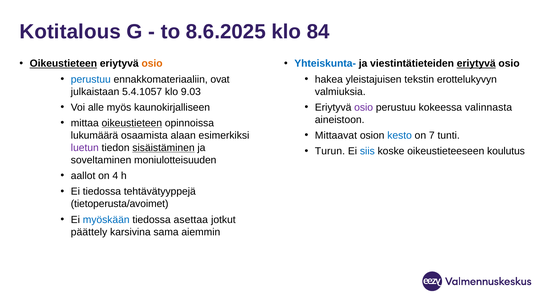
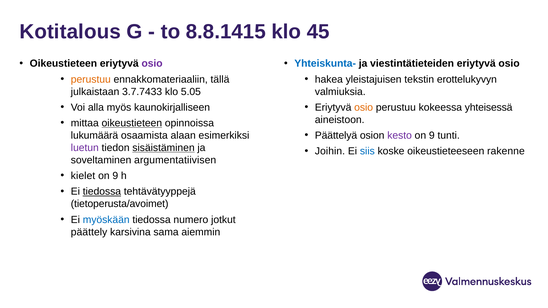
8.6.2025: 8.6.2025 -> 8.8.1415 (226, 32)
84: 84 -> 45 (318, 32)
Oikeustieteen underline: present -> none (63, 64)
osio colour: orange -> purple (152, 64)
eriytyvä underline: present -> none (476, 64)
perustuu colour: blue -> orange (91, 79)
ovat: ovat -> tällä (220, 79)
5.4.1057: 5.4.1057 -> 3.7.7433 (142, 92)
9.03: 9.03 -> 5.05 (191, 92)
alle: alle -> alla (96, 107)
osio colour: purple -> orange (364, 107)
valinnasta: valinnasta -> yhteisessä (489, 107)
Mittaavat: Mittaavat -> Päättelyä (336, 136)
kesto colour: blue -> purple (400, 136)
7: 7 -> 9 (432, 136)
Turun: Turun -> Joihin (330, 151)
koulutus: koulutus -> rakenne (506, 151)
moniulotteisuuden: moniulotteisuuden -> argumentatiivisen (175, 160)
aallot: aallot -> kielet (83, 176)
4: 4 -> 9 (115, 176)
tiedossa underline: none -> present (102, 192)
asettaa: asettaa -> numero (191, 220)
